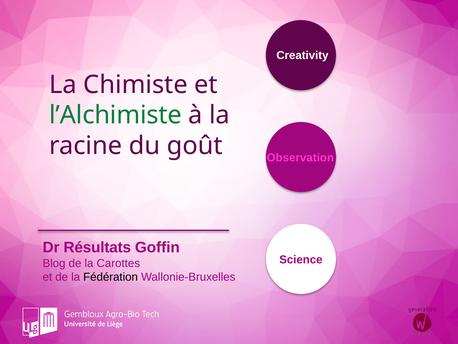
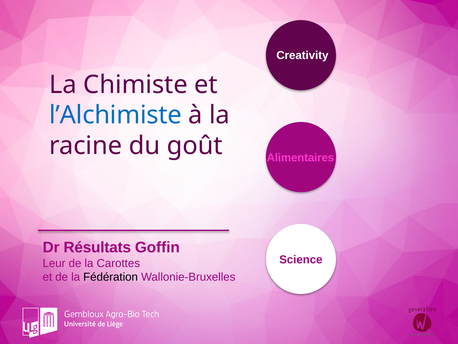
l’Alchimiste colour: green -> blue (116, 115)
Observation: Observation -> Alimentaires (300, 157)
Blog: Blog -> Leur (54, 263)
